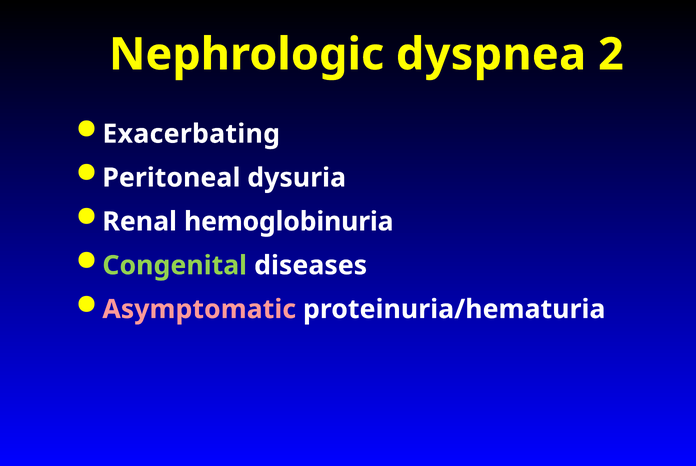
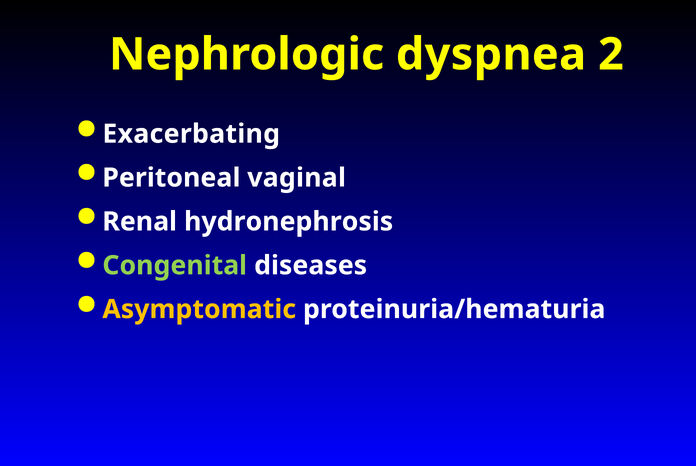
dysuria: dysuria -> vaginal (297, 178)
hemoglobinuria: hemoglobinuria -> hydronephrosis (289, 221)
Asymptomatic colour: pink -> yellow (199, 309)
